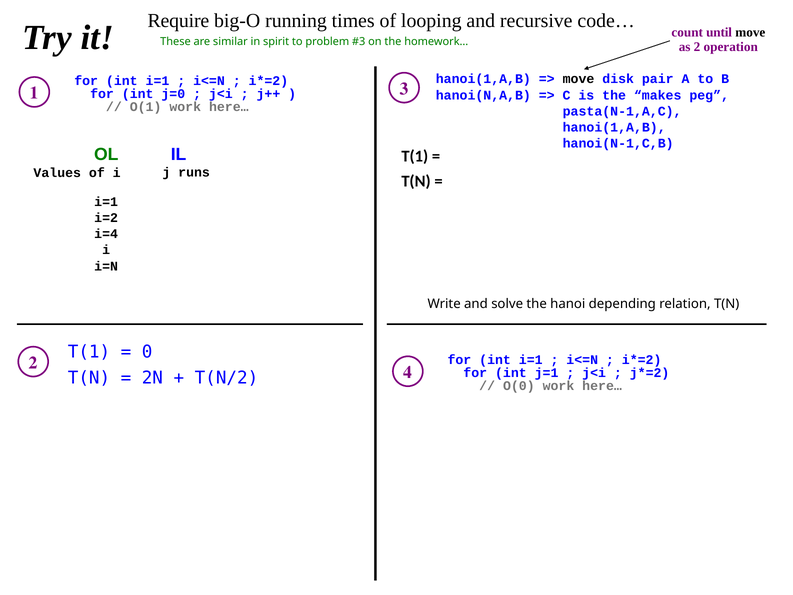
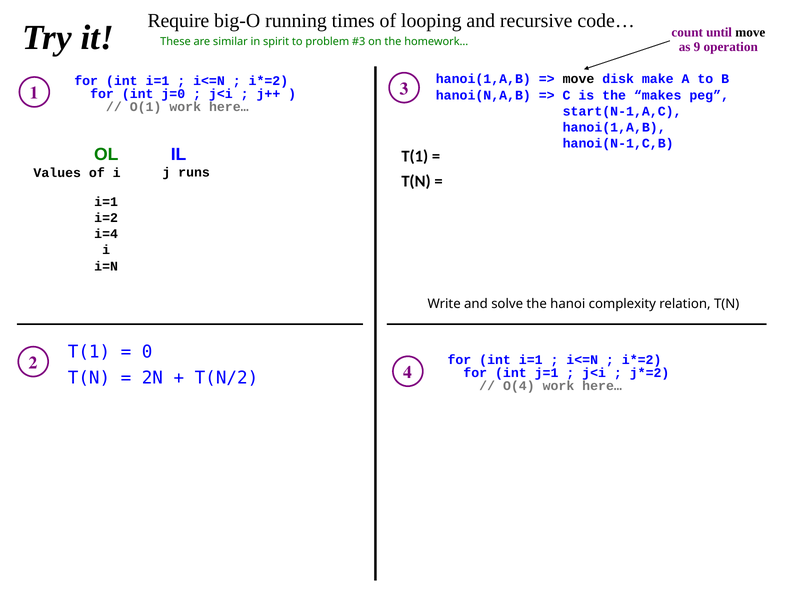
as 2: 2 -> 9 (697, 47)
pair: pair -> make (658, 79)
pasta(N-1,A,C: pasta(N-1,A,C -> start(N-1,A,C (622, 111)
depending: depending -> complexity (622, 304)
O(0: O(0 -> O(4 (519, 385)
